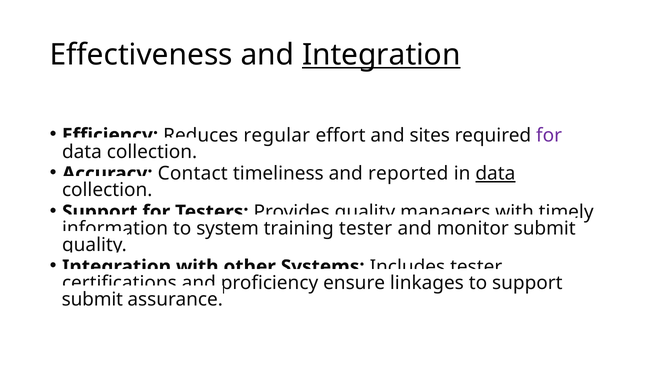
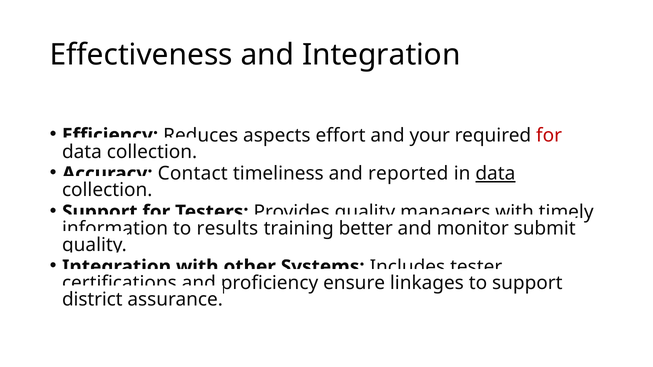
Integration underline: present -> none (381, 55)
regular: regular -> aspects (277, 135)
sites: sites -> your (430, 135)
for colour: purple -> red (549, 135)
system: system -> results (227, 229)
training tester: tester -> better (366, 229)
submit: submit -> district (92, 300)
